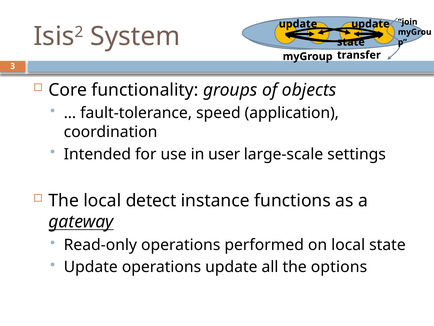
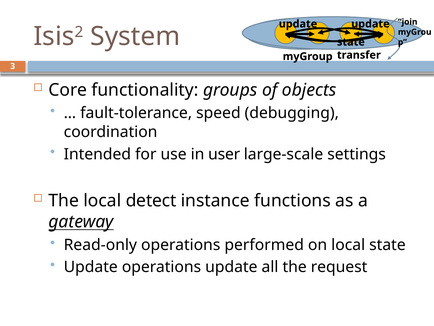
application: application -> debugging (292, 113)
options: options -> request (339, 267)
